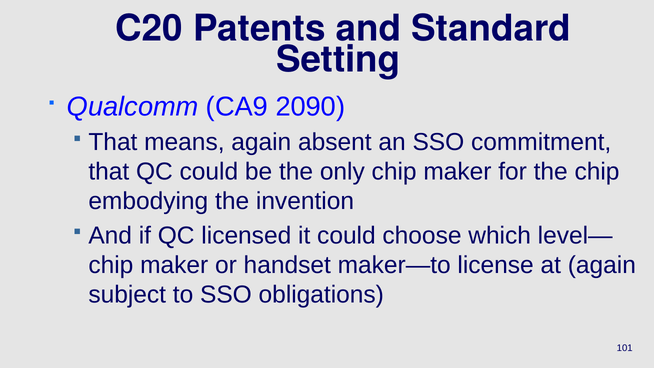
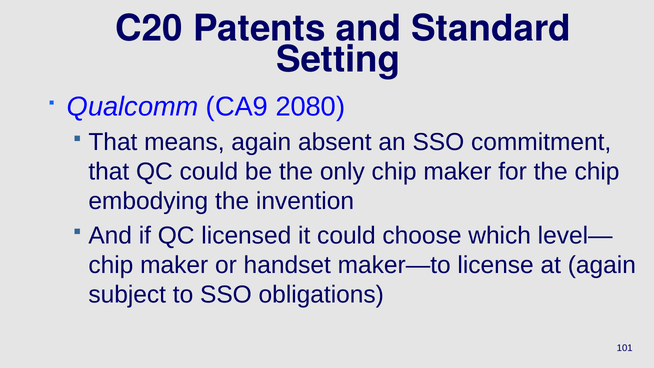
2090: 2090 -> 2080 (310, 107)
